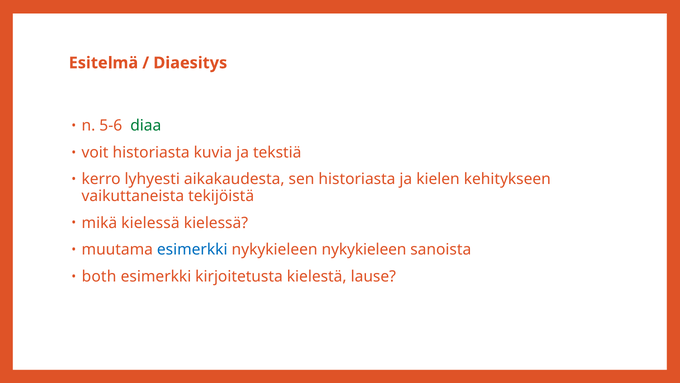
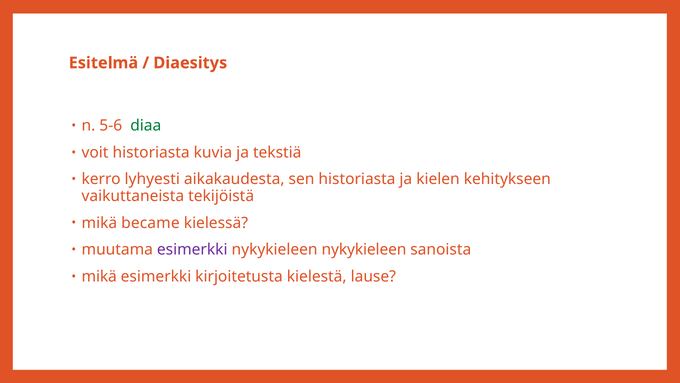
mikä kielessä: kielessä -> became (150, 223)
esimerkki colour: blue -> purple (192, 249)
both: both -> mikä (99, 276)
